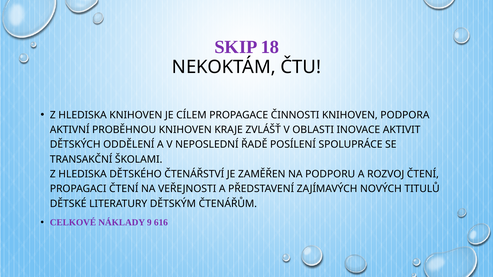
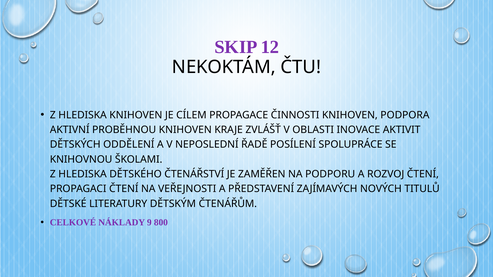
18: 18 -> 12 (270, 47)
TRANSAKČNÍ: TRANSAKČNÍ -> KNIHOVNOU (81, 159)
616: 616 -> 800 (161, 223)
